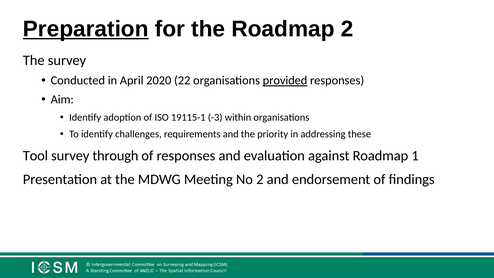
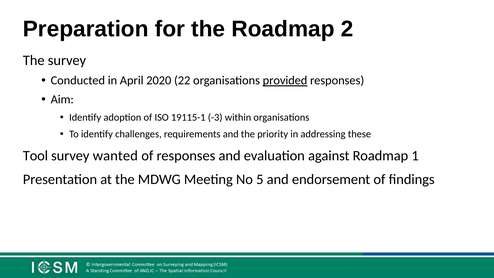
Preparation underline: present -> none (86, 29)
through: through -> wanted (115, 156)
No 2: 2 -> 5 (260, 179)
